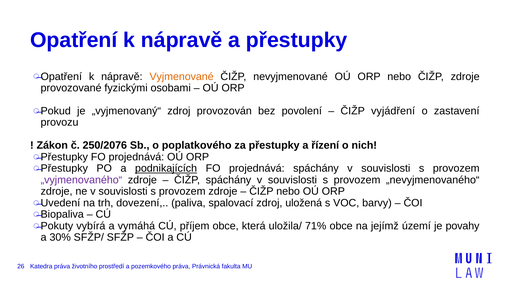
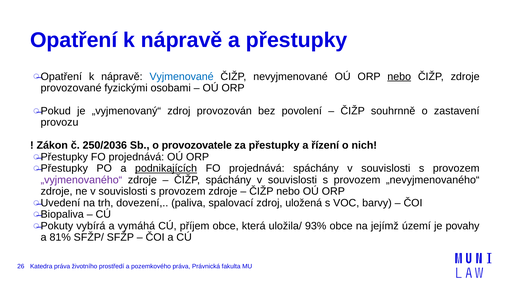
Vyjmenované colour: orange -> blue (182, 76)
nebo underline: none -> present (399, 76)
vyjádření: vyjádření -> souhrnně (393, 111)
250/2076: 250/2076 -> 250/2036 (105, 145)
poplatkového: poplatkového -> provozovatele (197, 145)
71%: 71% -> 93% (316, 226)
30%: 30% -> 81% (60, 237)
